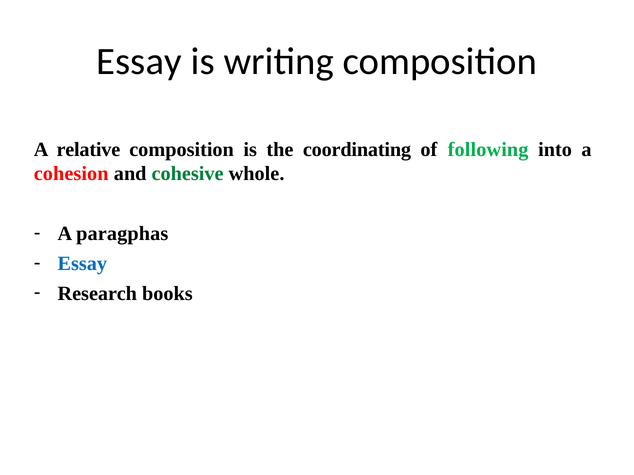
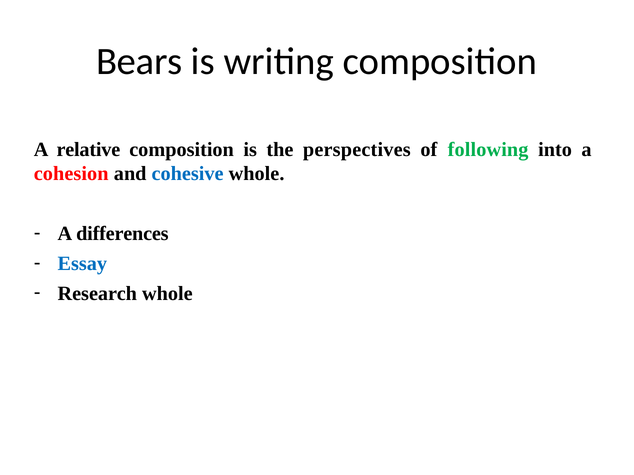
Essay: Essay -> Bears (139, 61)
coordinating: coordinating -> perspectives (357, 150)
cohesive colour: green -> blue (188, 174)
paragphas: paragphas -> differences (122, 234)
Research books: books -> whole (167, 294)
